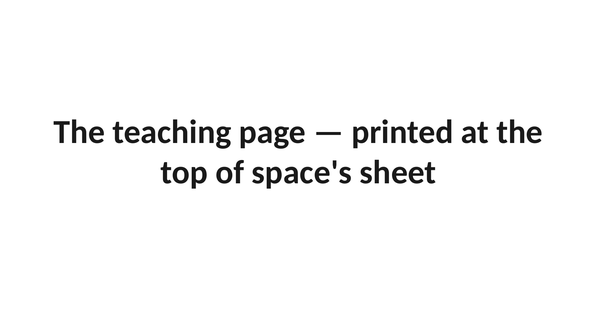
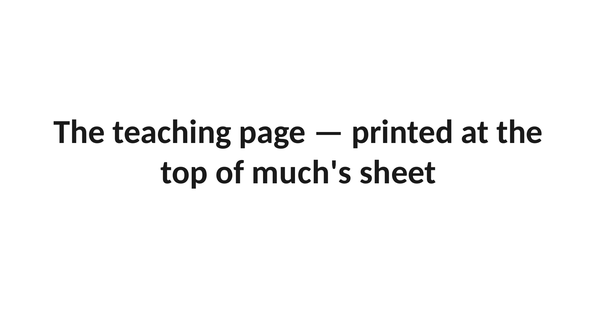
space's: space's -> much's (302, 172)
